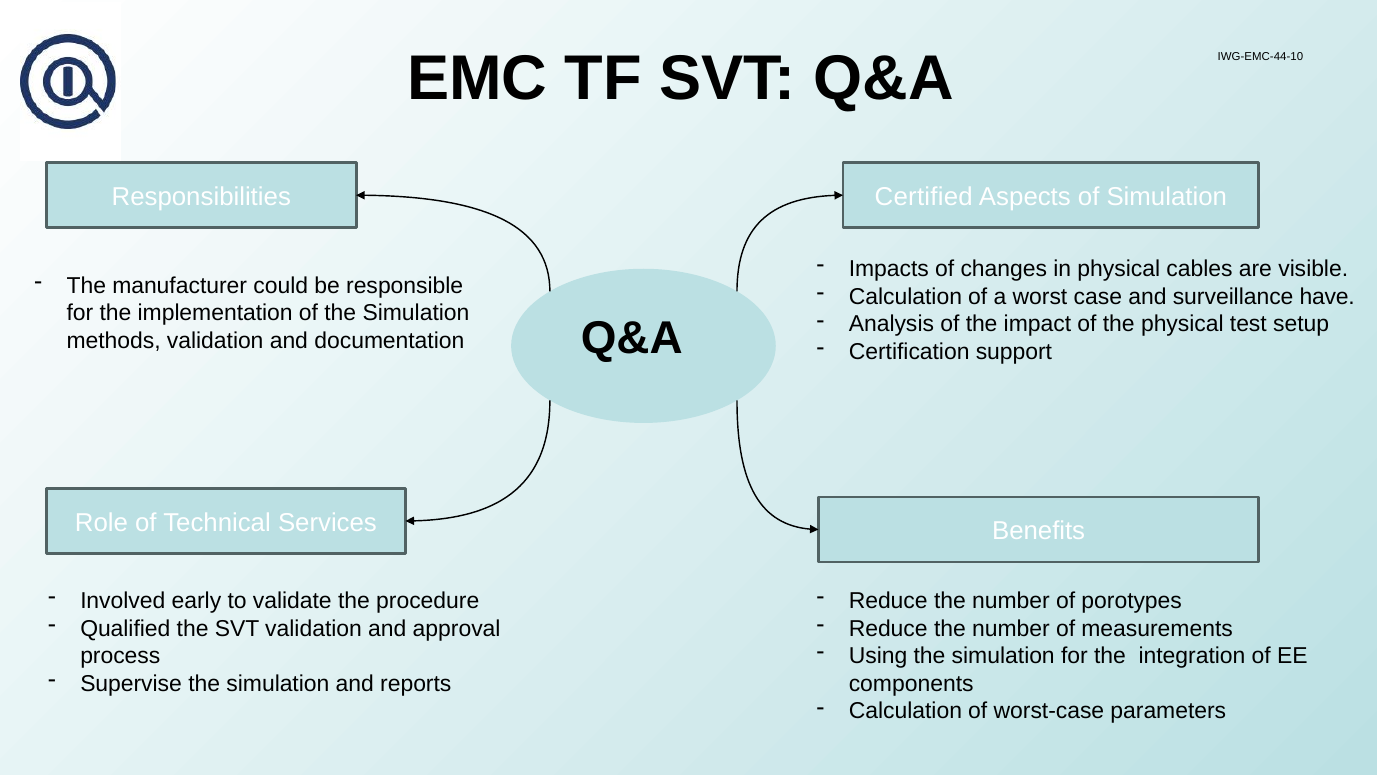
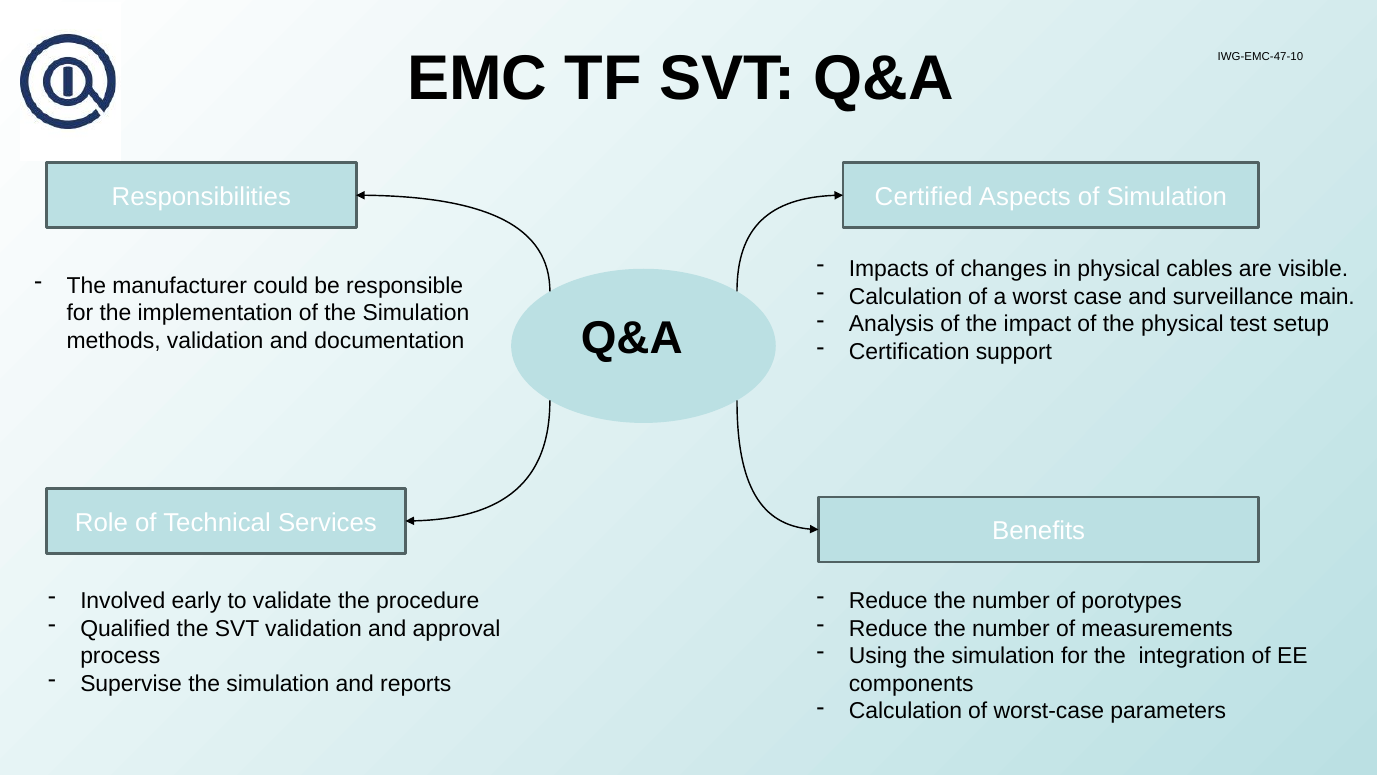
IWG-EMC-44-10: IWG-EMC-44-10 -> IWG-EMC-47-10 (1260, 56)
have: have -> main (1327, 297)
